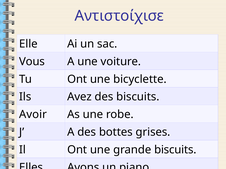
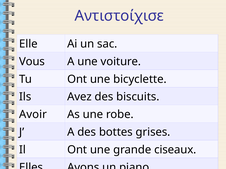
grande biscuits: biscuits -> ciseaux (175, 150)
